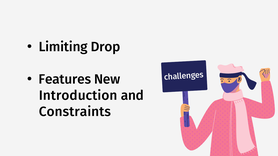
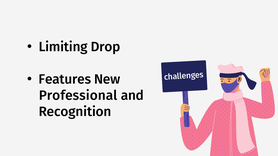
Introduction: Introduction -> Professional (78, 96)
Constraints: Constraints -> Recognition (75, 112)
